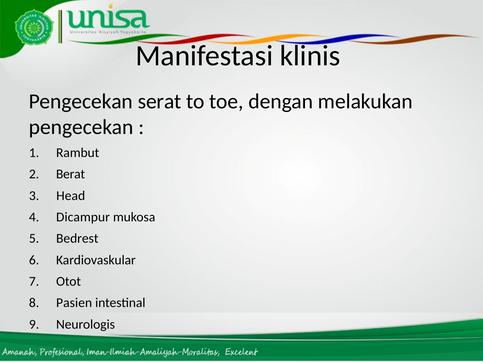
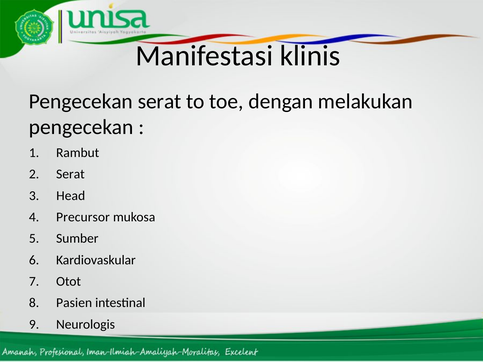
Berat: Berat -> Serat (70, 174)
Dicampur: Dicampur -> Precursor (83, 217)
Bedrest: Bedrest -> Sumber (77, 239)
